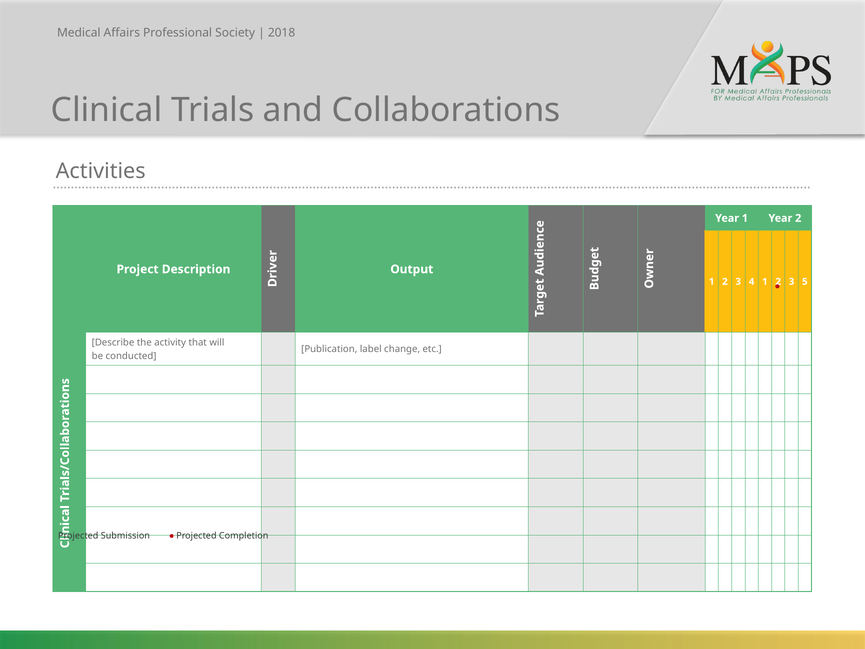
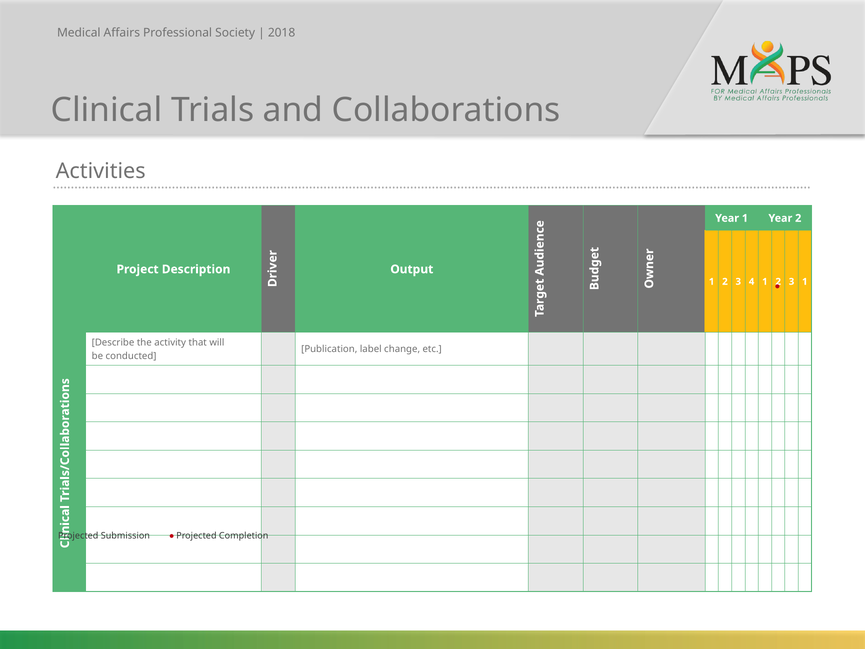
3 5: 5 -> 1 (805, 281)
